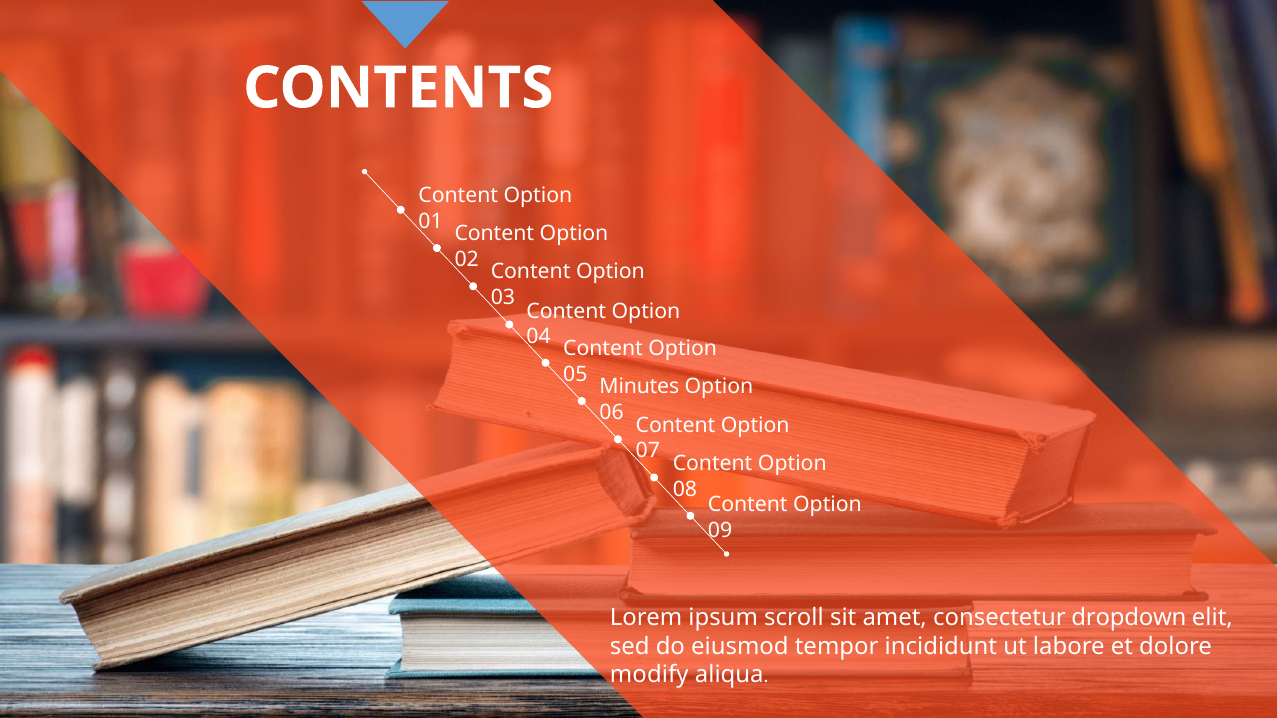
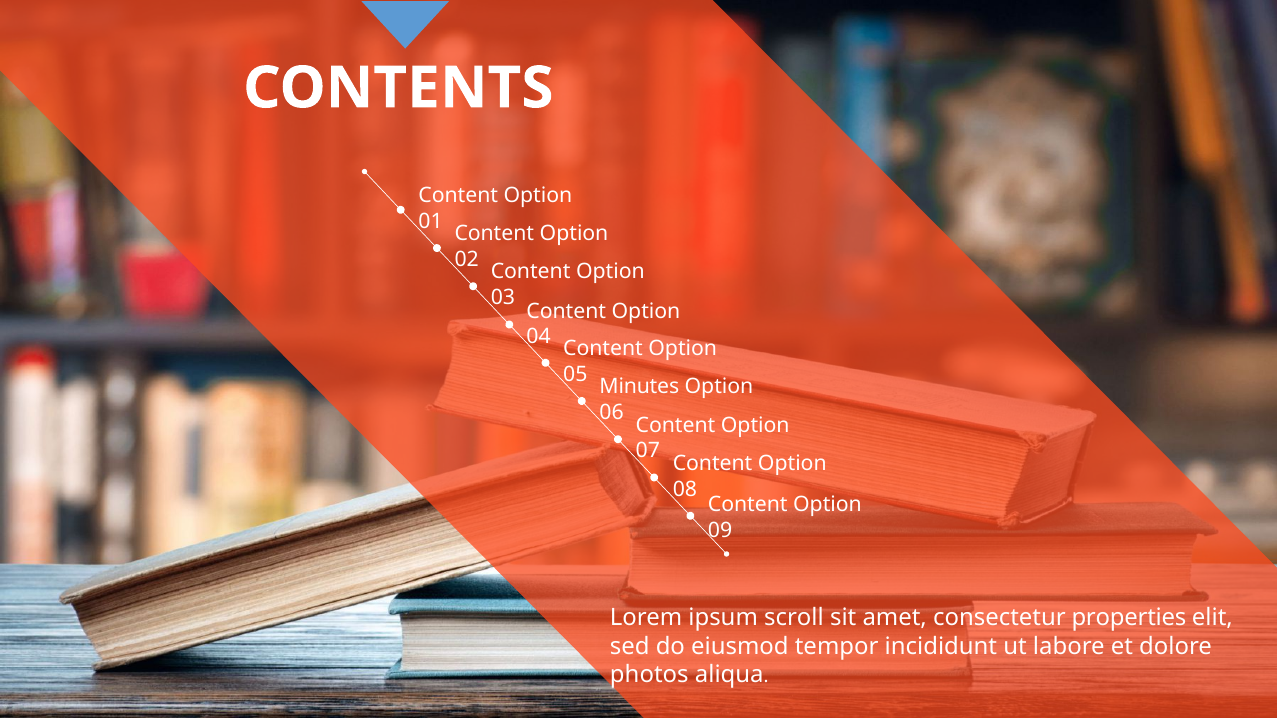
dropdown: dropdown -> properties (1129, 618)
modify: modify -> photos (649, 675)
